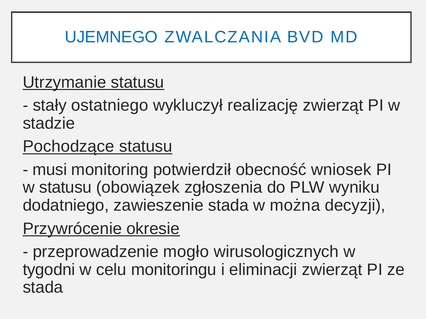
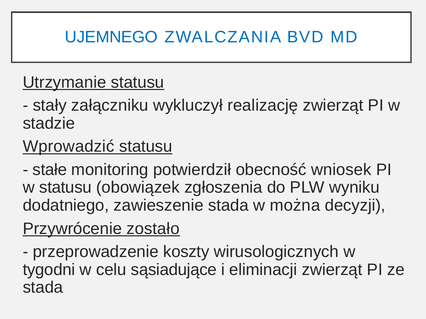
ostatniego: ostatniego -> załączniku (110, 106)
Pochodzące: Pochodzące -> Wprowadzić (69, 147)
musi: musi -> stałe (50, 170)
okresie: okresie -> zostało (153, 229)
mogło: mogło -> koszty (186, 252)
monitoringu: monitoringu -> sąsiadujące (174, 270)
